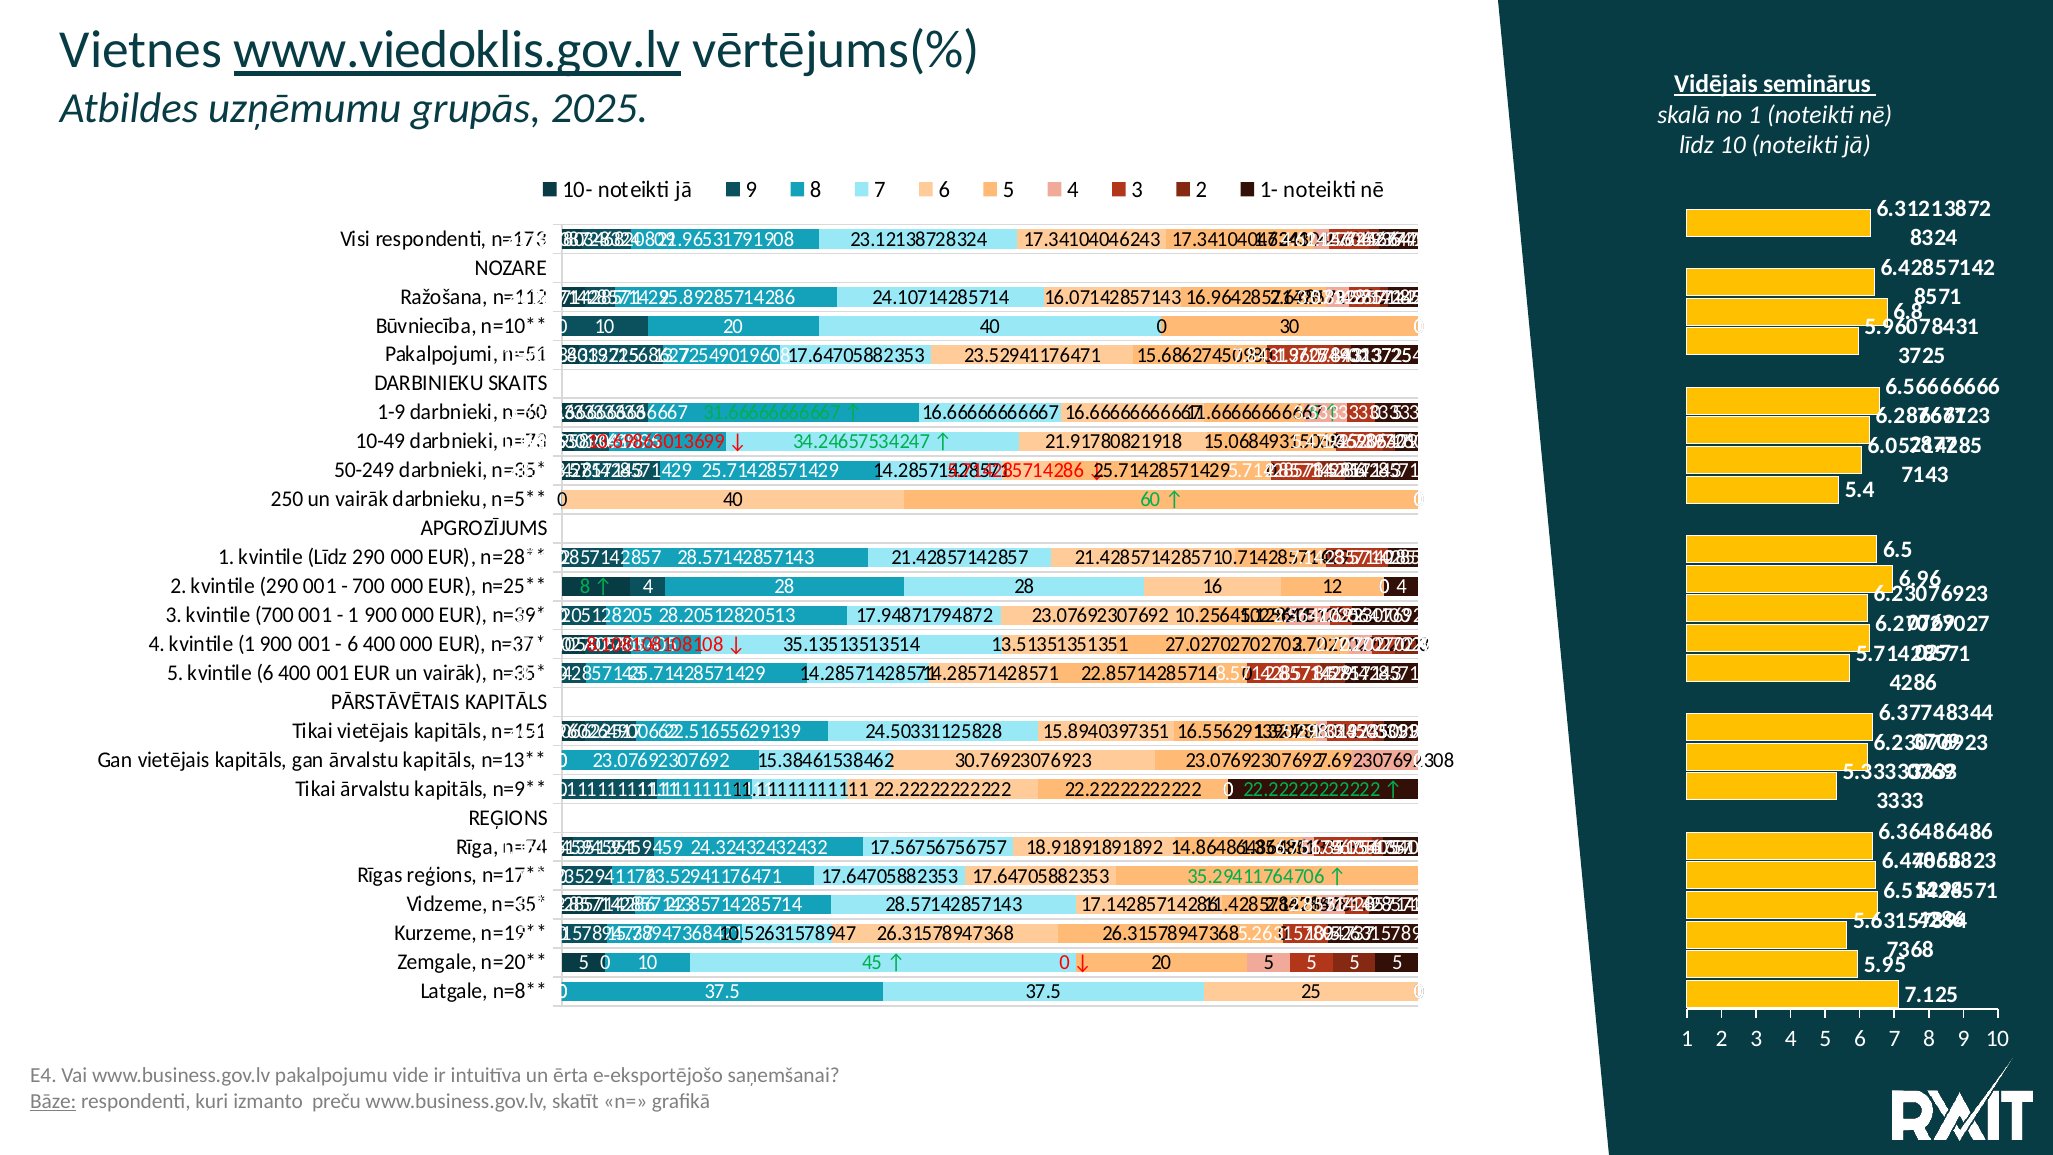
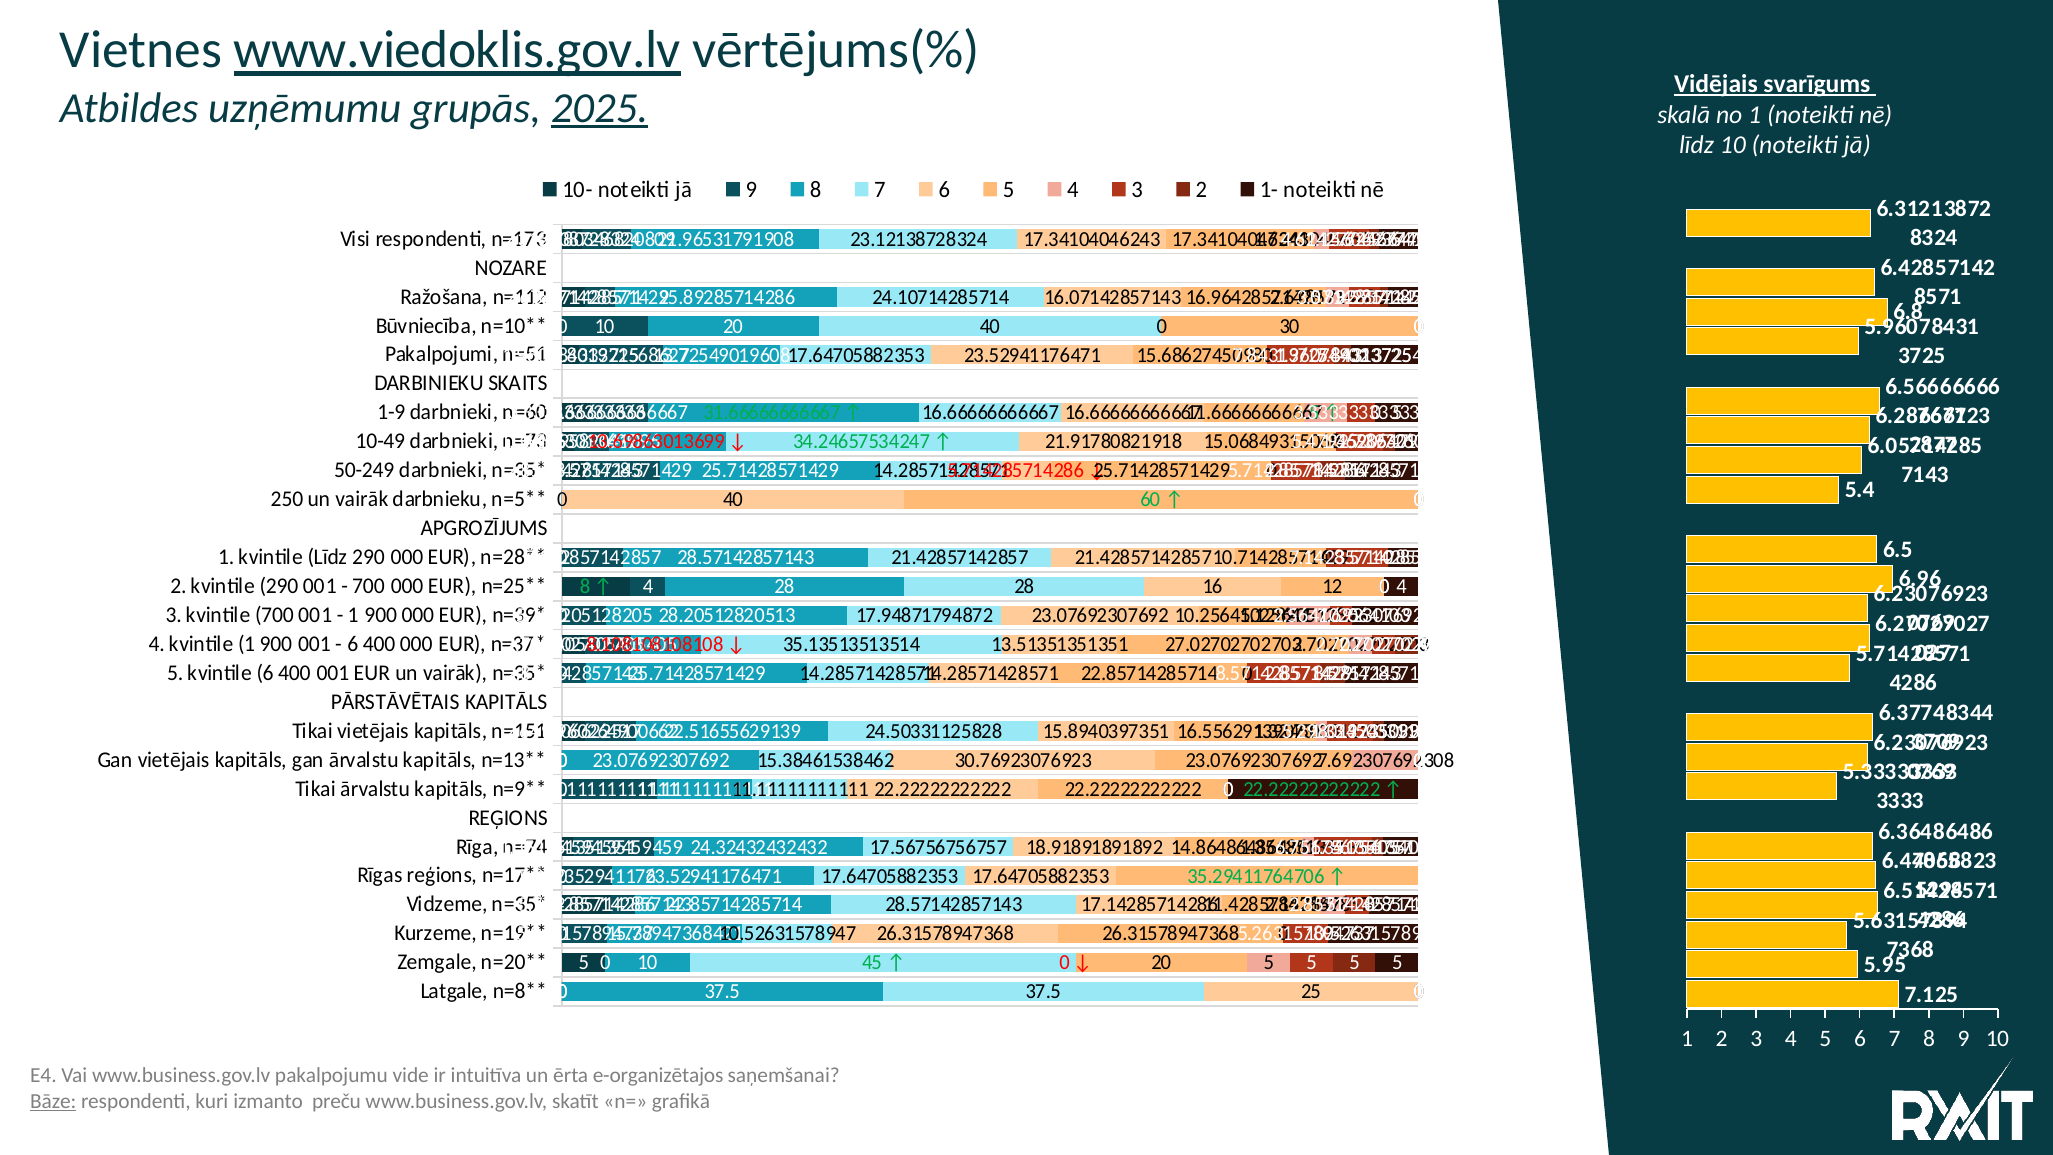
seminārus: seminārus -> svarīgums (1817, 84)
2025 underline: none -> present (600, 108)
e-eksportējošo: e-eksportējošo -> e-organizētajos (658, 1075)
